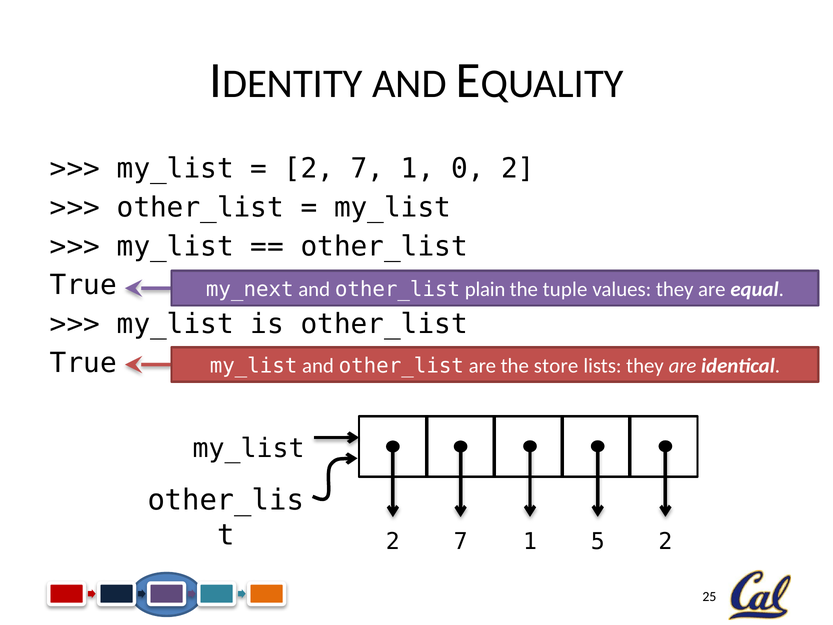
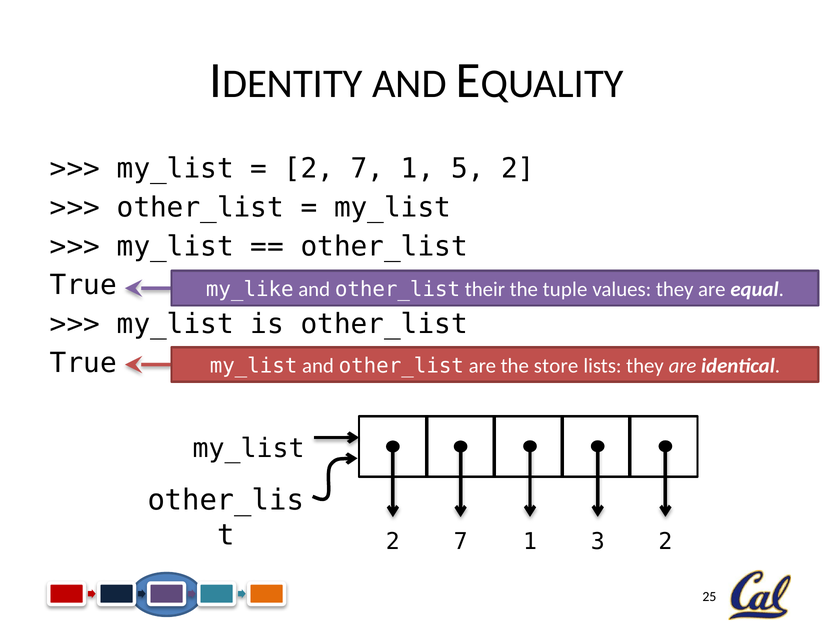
0: 0 -> 5 (468, 169)
my_next: my_next -> my_like (250, 289)
plain: plain -> their (485, 289)
5: 5 -> 3 (598, 541)
